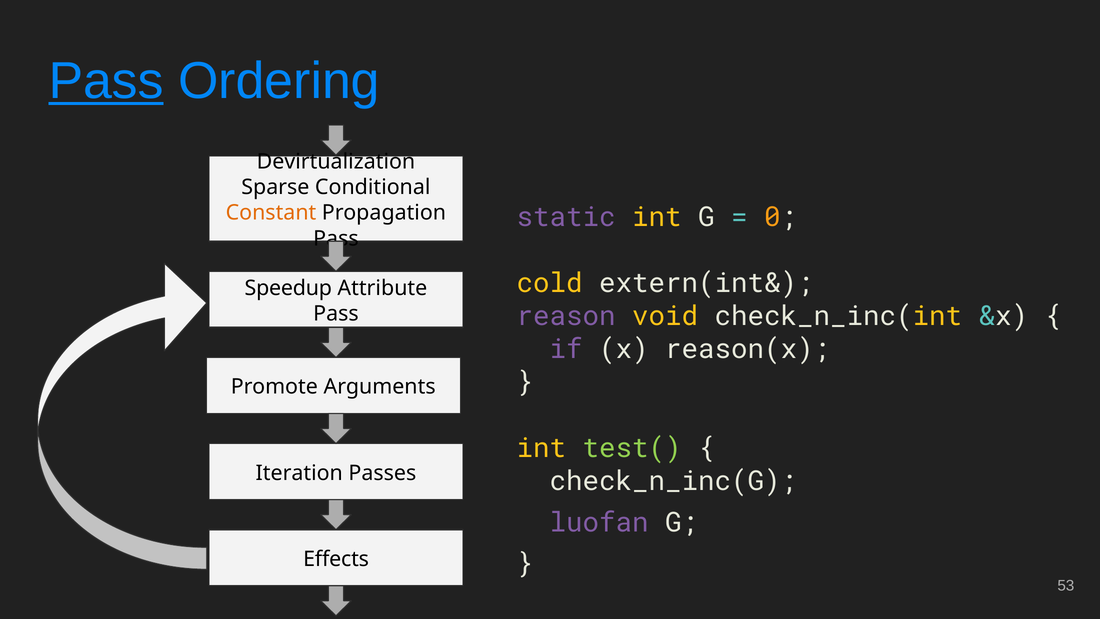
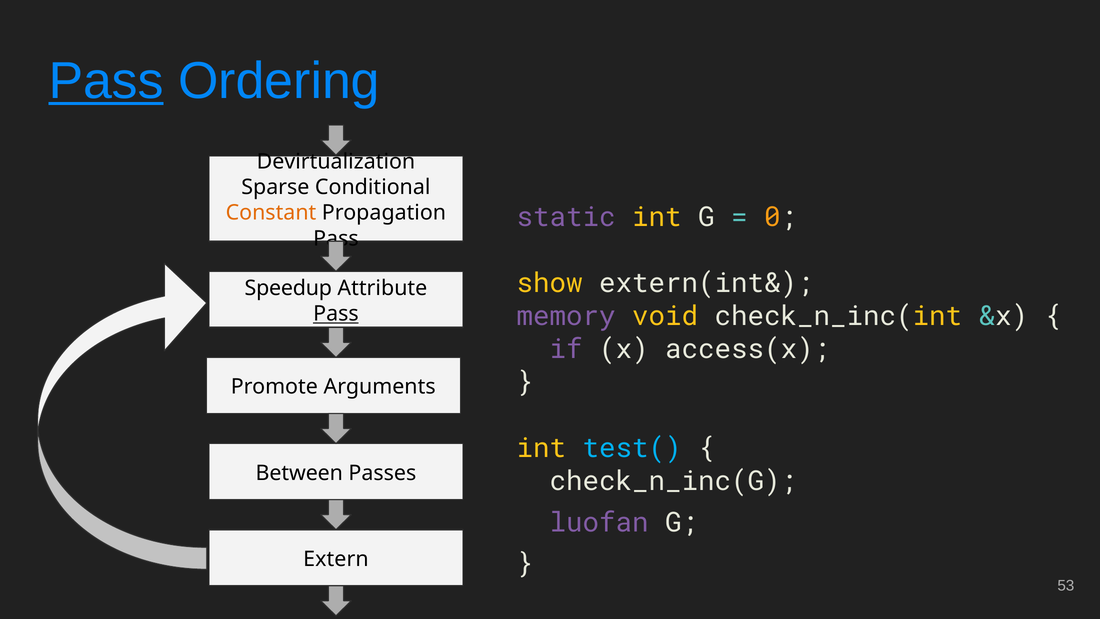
cold: cold -> show (550, 283)
reason: reason -> memory (566, 316)
Pass underline: none -> present (336, 314)
reason(x: reason(x -> access(x (748, 349)
test( colour: light green -> light blue (632, 448)
Iteration: Iteration -> Between (299, 473)
Effects: Effects -> Extern (336, 559)
